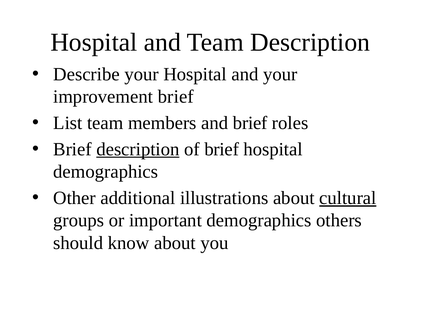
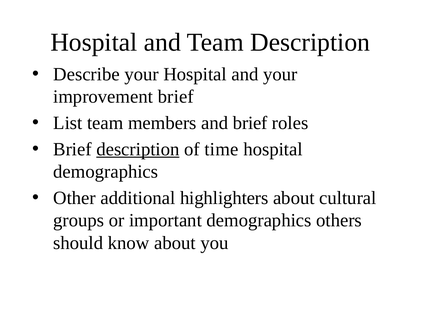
of brief: brief -> time (221, 149)
illustrations: illustrations -> highlighters (224, 198)
cultural underline: present -> none (348, 198)
